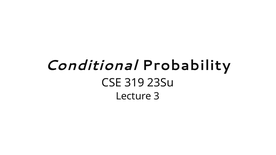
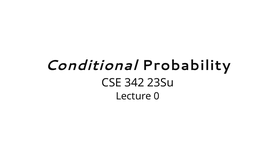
319: 319 -> 342 (134, 83)
3: 3 -> 0 (157, 96)
